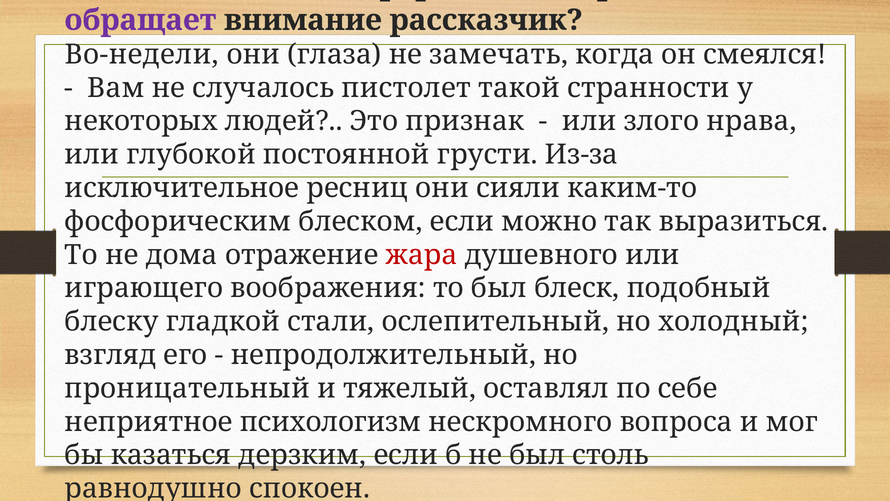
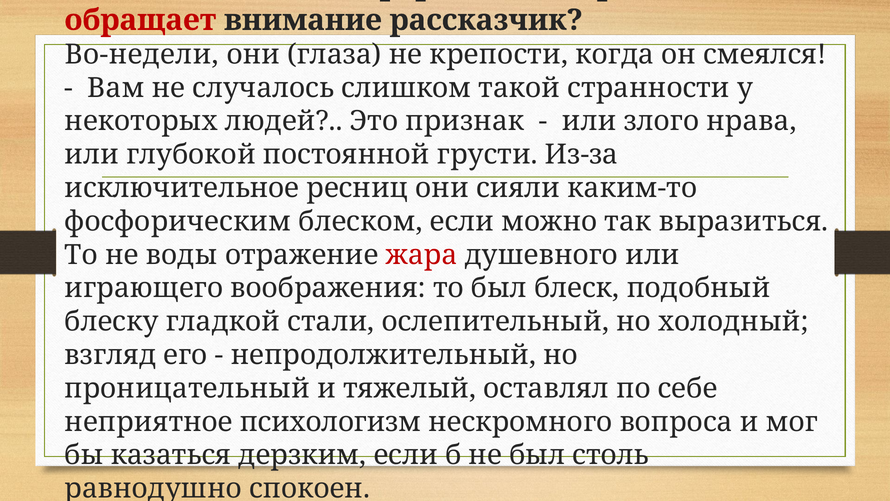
обращает colour: purple -> red (140, 20)
замечать: замечать -> крепости (499, 54)
пистолет: пистолет -> слишком (406, 88)
дома: дома -> воды (182, 255)
